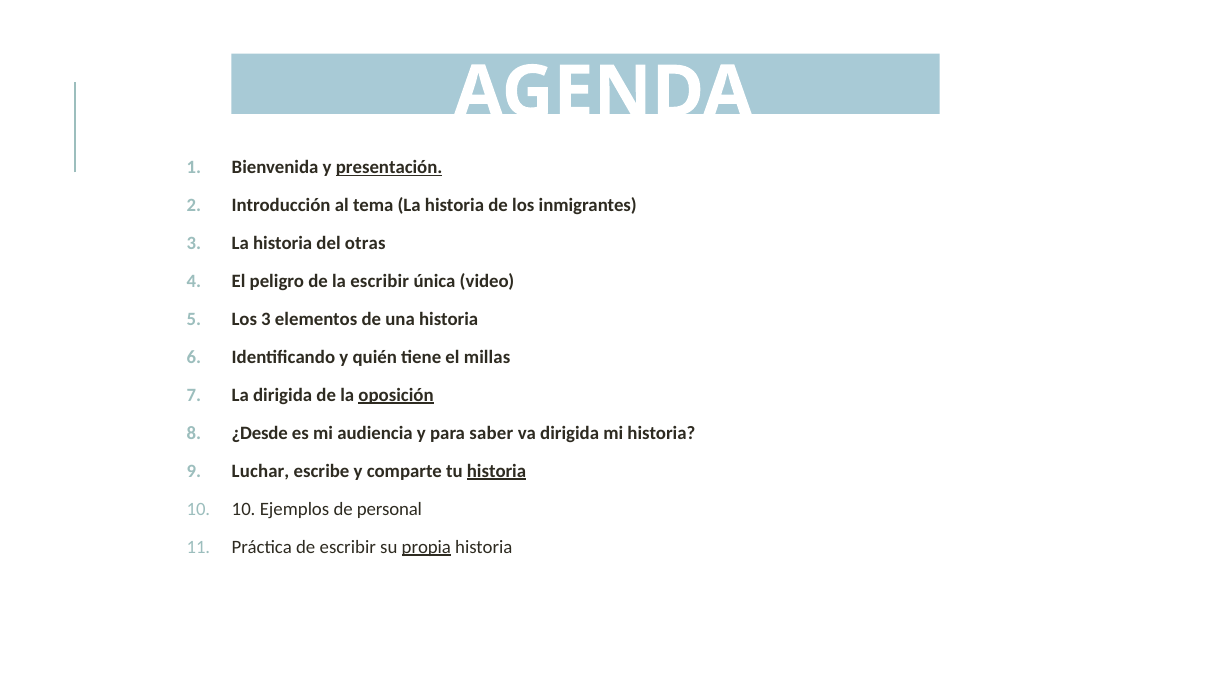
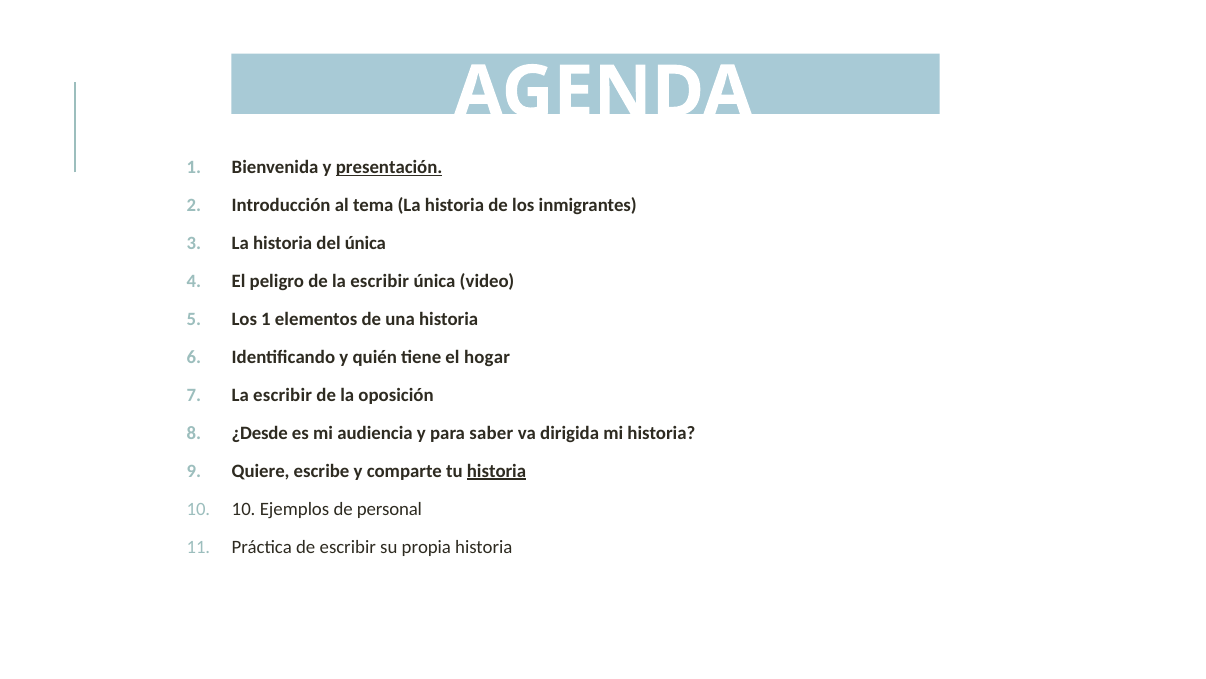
del otras: otras -> única (365, 243)
Los 3: 3 -> 1 (266, 319)
millas: millas -> hogar (487, 357)
dirigida: dirigida -> escribir (283, 395)
oposición underline: present -> none (396, 395)
Luchar: Luchar -> Quiere (261, 470)
propia underline: present -> none (426, 546)
